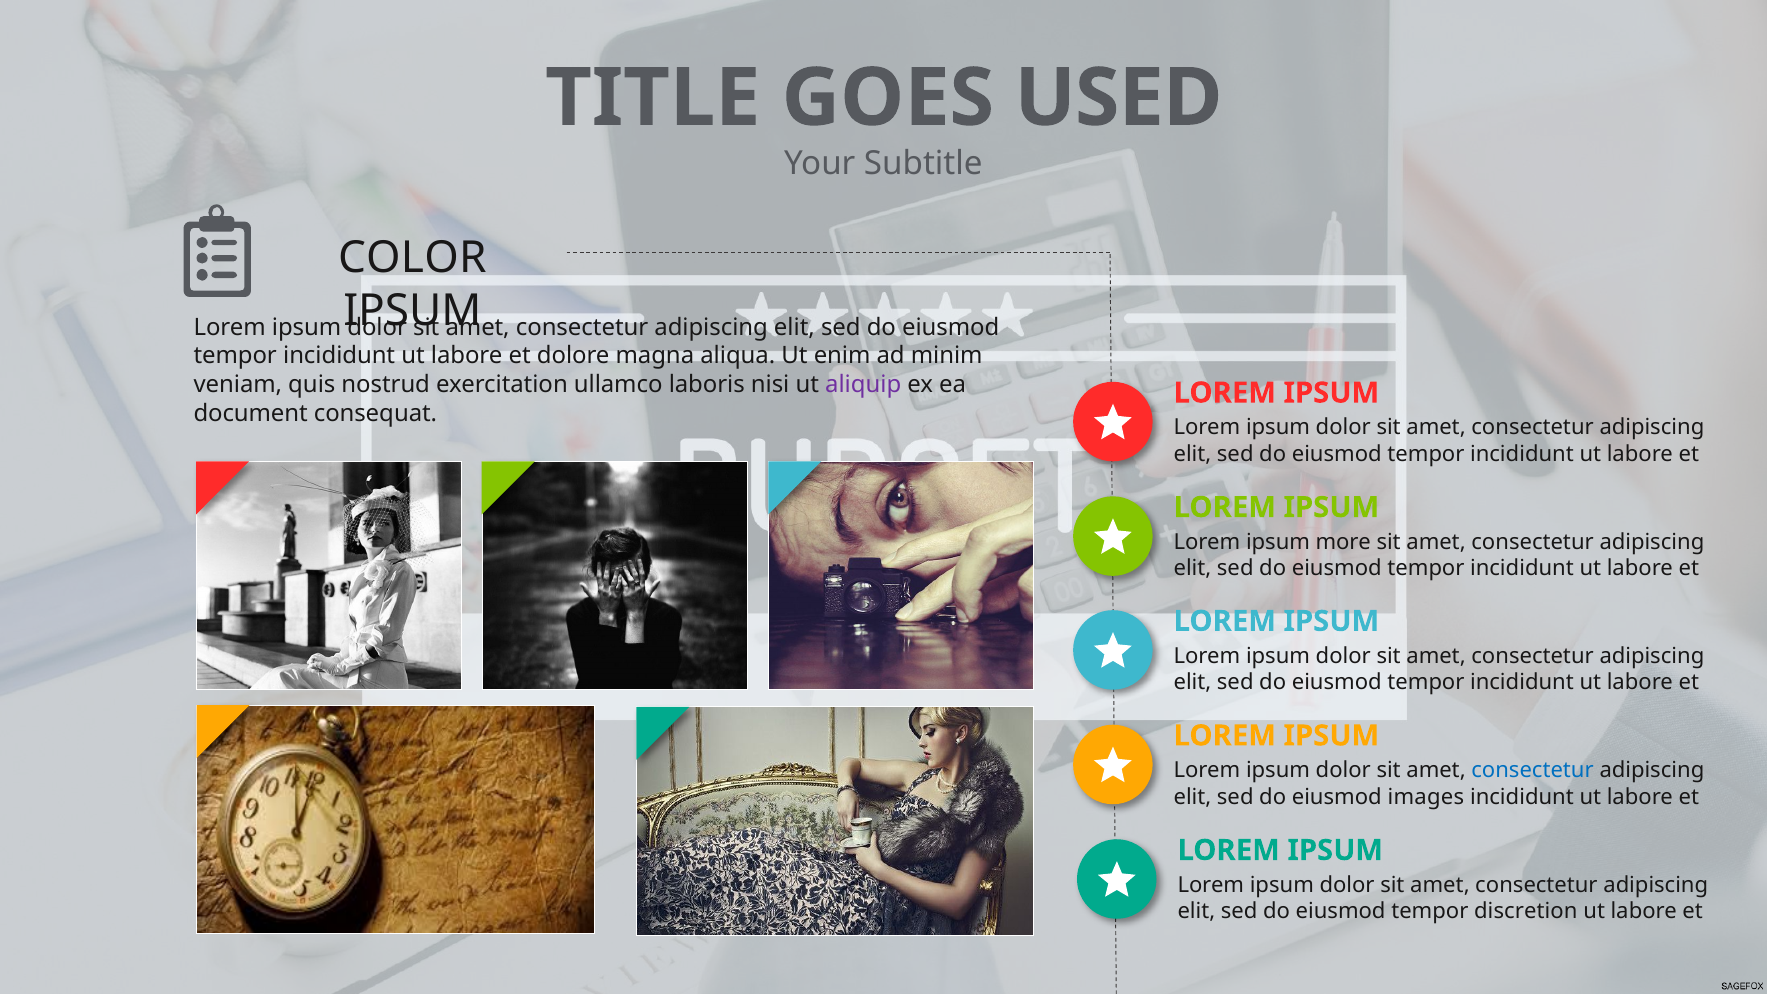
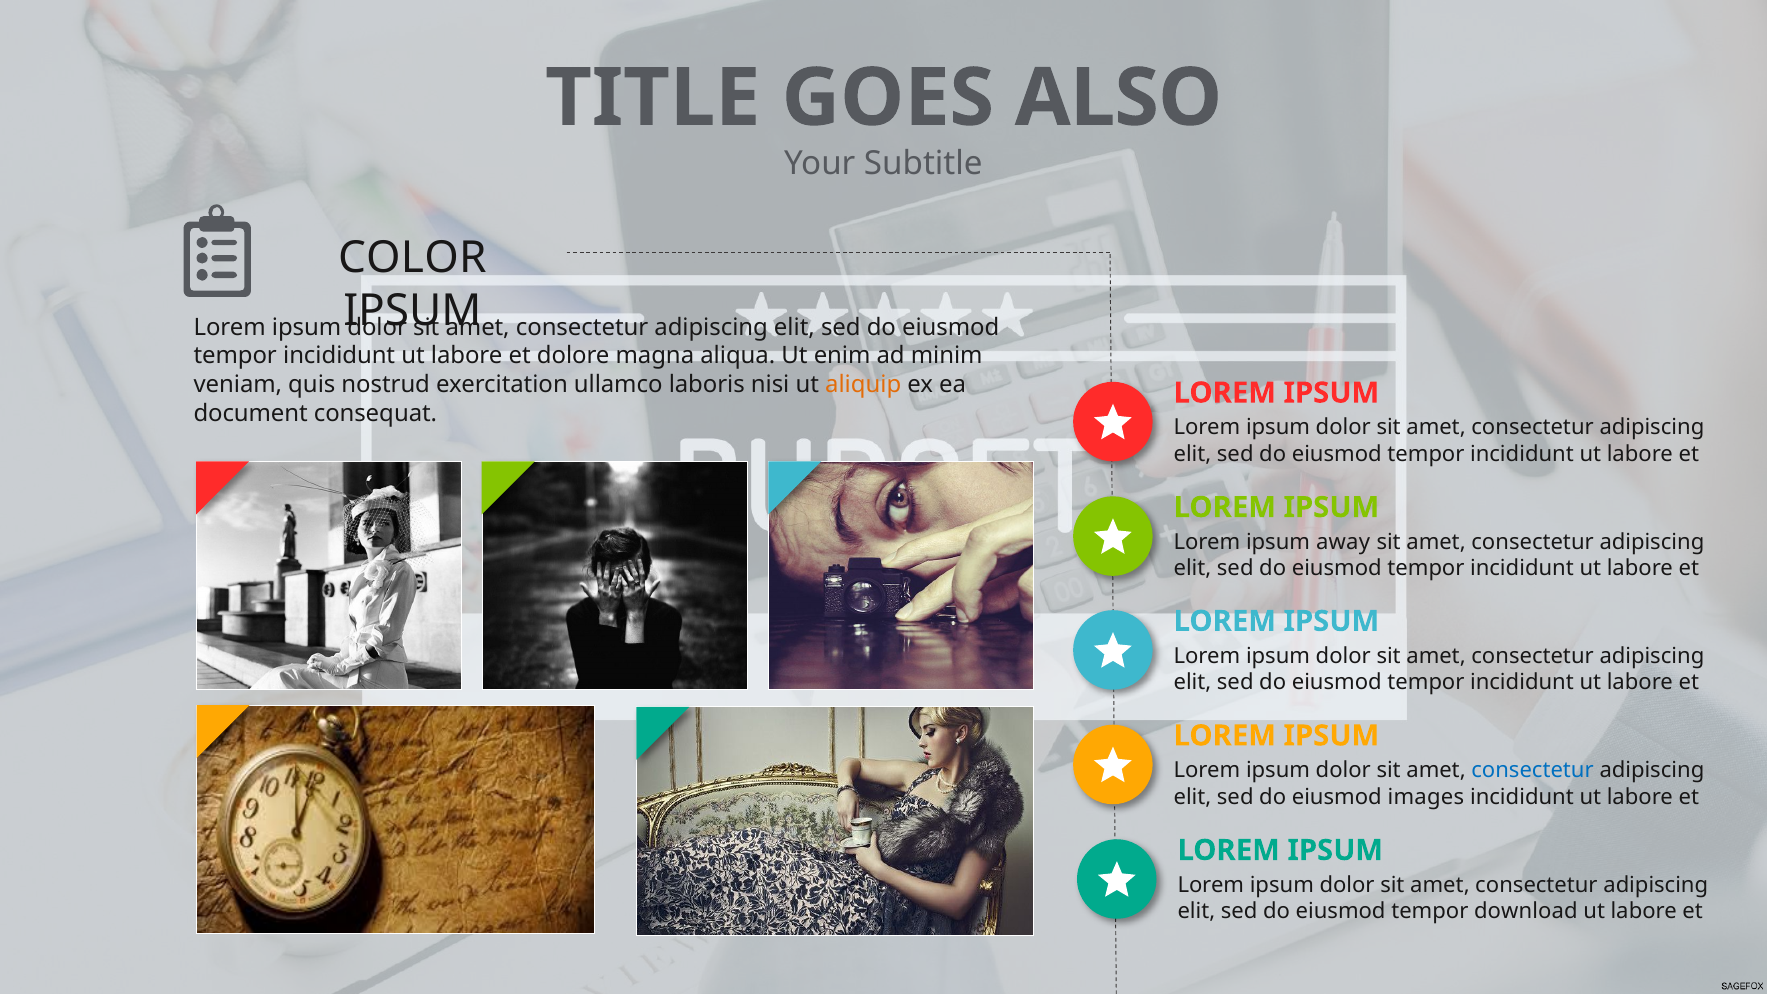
USED: USED -> ALSO (1118, 98)
aliquip colour: purple -> orange (863, 385)
more: more -> away (1343, 542)
discretion: discretion -> download (1526, 912)
